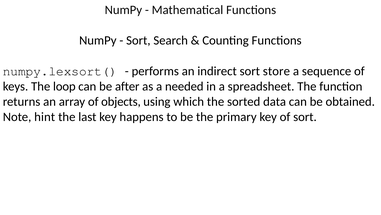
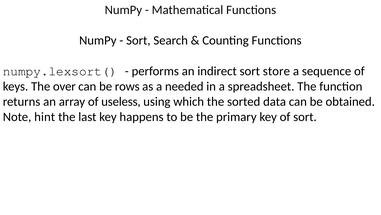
loop: loop -> over (64, 86)
after: after -> rows (127, 86)
objects: objects -> useless (121, 101)
